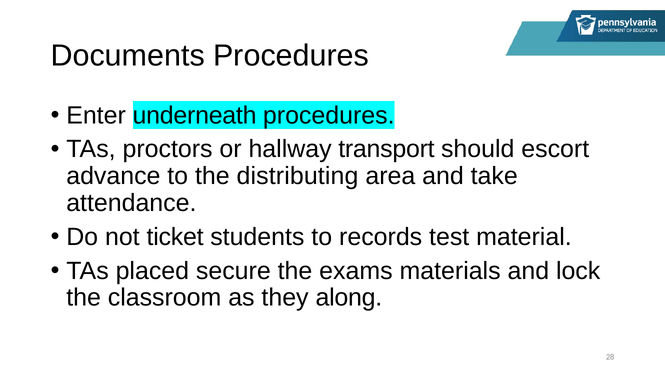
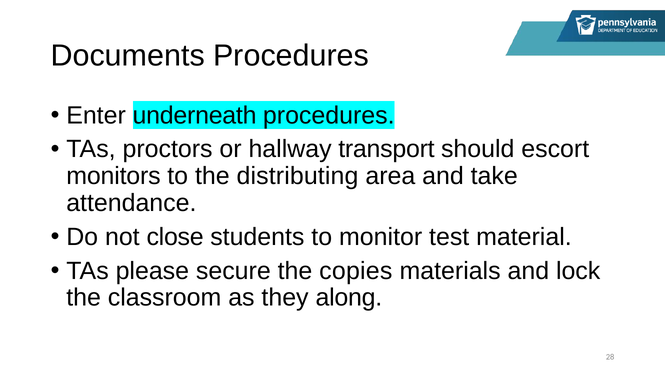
advance: advance -> monitors (113, 176)
ticket: ticket -> close (175, 237)
records: records -> monitor (381, 237)
placed: placed -> please (152, 271)
exams: exams -> copies (356, 271)
